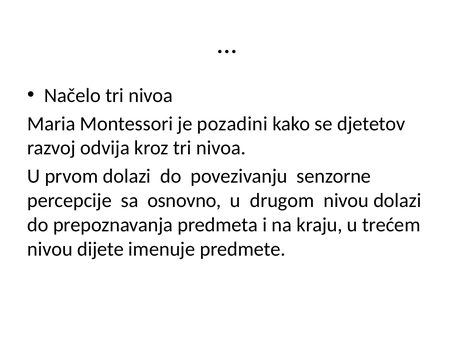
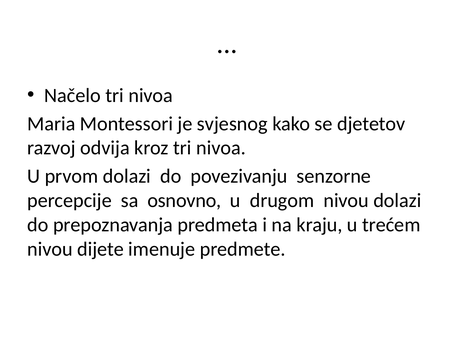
pozadini: pozadini -> svjesnog (232, 123)
